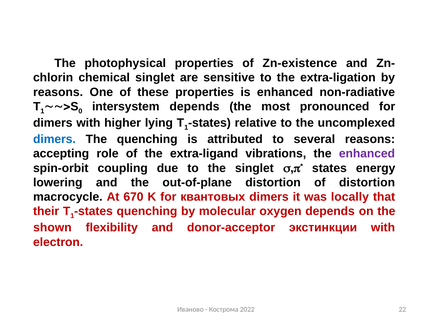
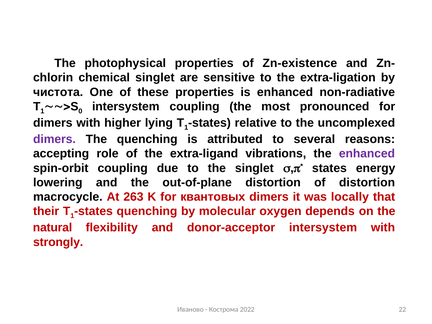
reasons: reasons -> чистота (58, 92)
intersystem depends: depends -> coupling (195, 107)
dimers colour: blue -> purple (54, 139)
670: 670 -> 263 (133, 197)
shown: shown -> natural (53, 228)
donor-acceptor экстинкции: экстинкции -> intersystem (323, 228)
electron: electron -> strongly (58, 242)
